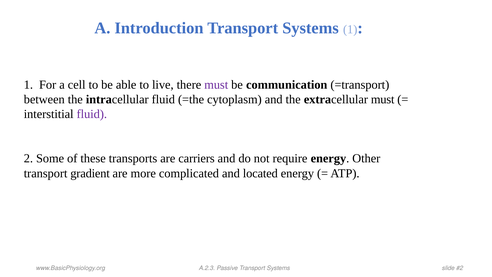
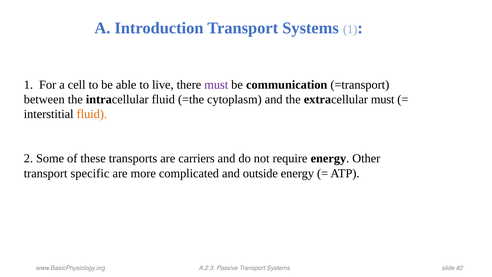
fluid colour: purple -> orange (92, 114)
gradient: gradient -> specific (90, 173)
located: located -> outside (260, 173)
